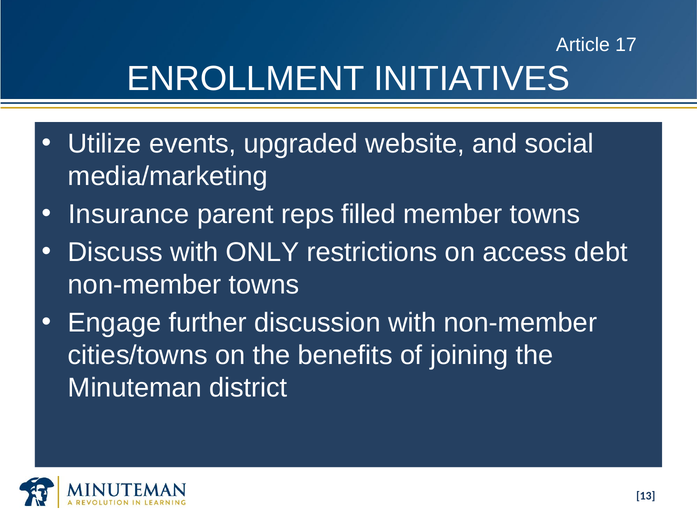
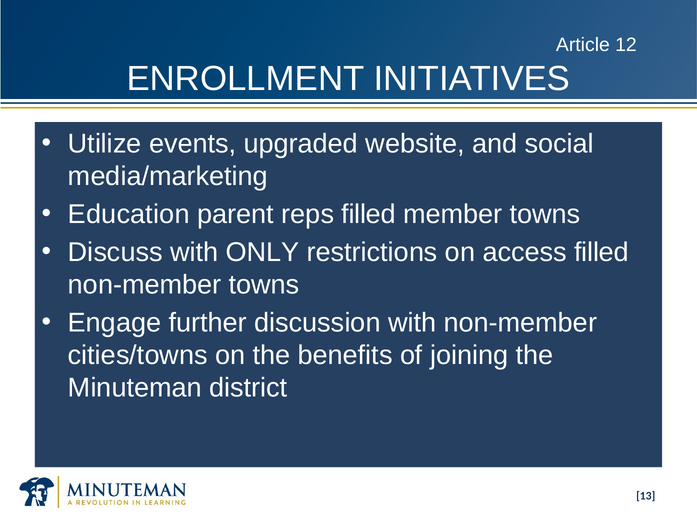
17: 17 -> 12 (626, 45)
Insurance: Insurance -> Education (129, 214)
access debt: debt -> filled (601, 252)
